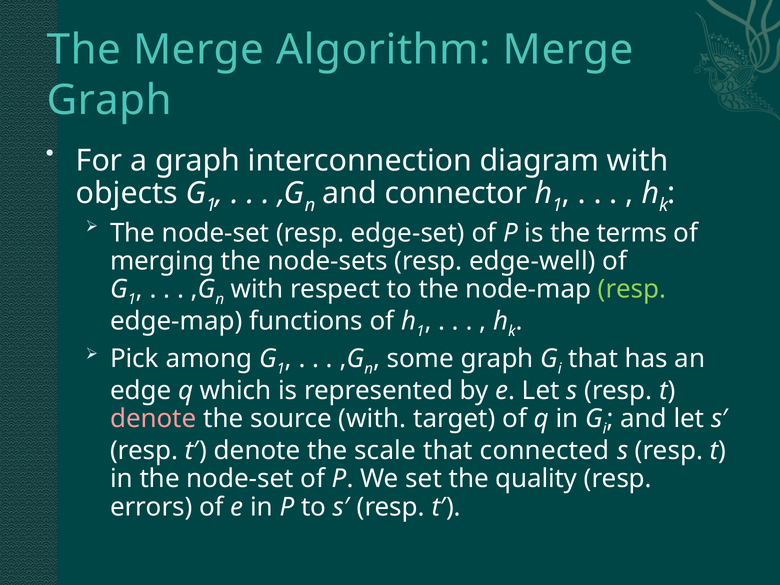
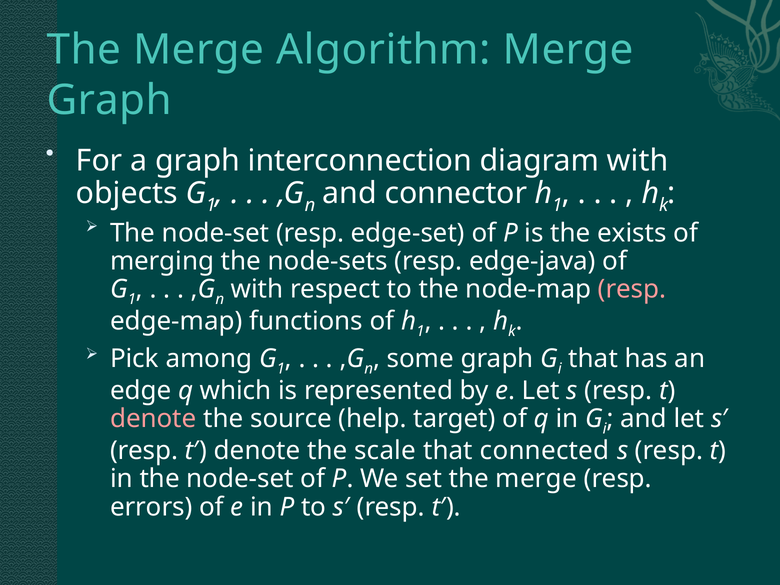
terms: terms -> exists (632, 233)
edge-well: edge-well -> edge-java (532, 261)
resp colour: light green -> pink (632, 289)
source with: with -> help (372, 419)
set the quality: quality -> merge (536, 479)
